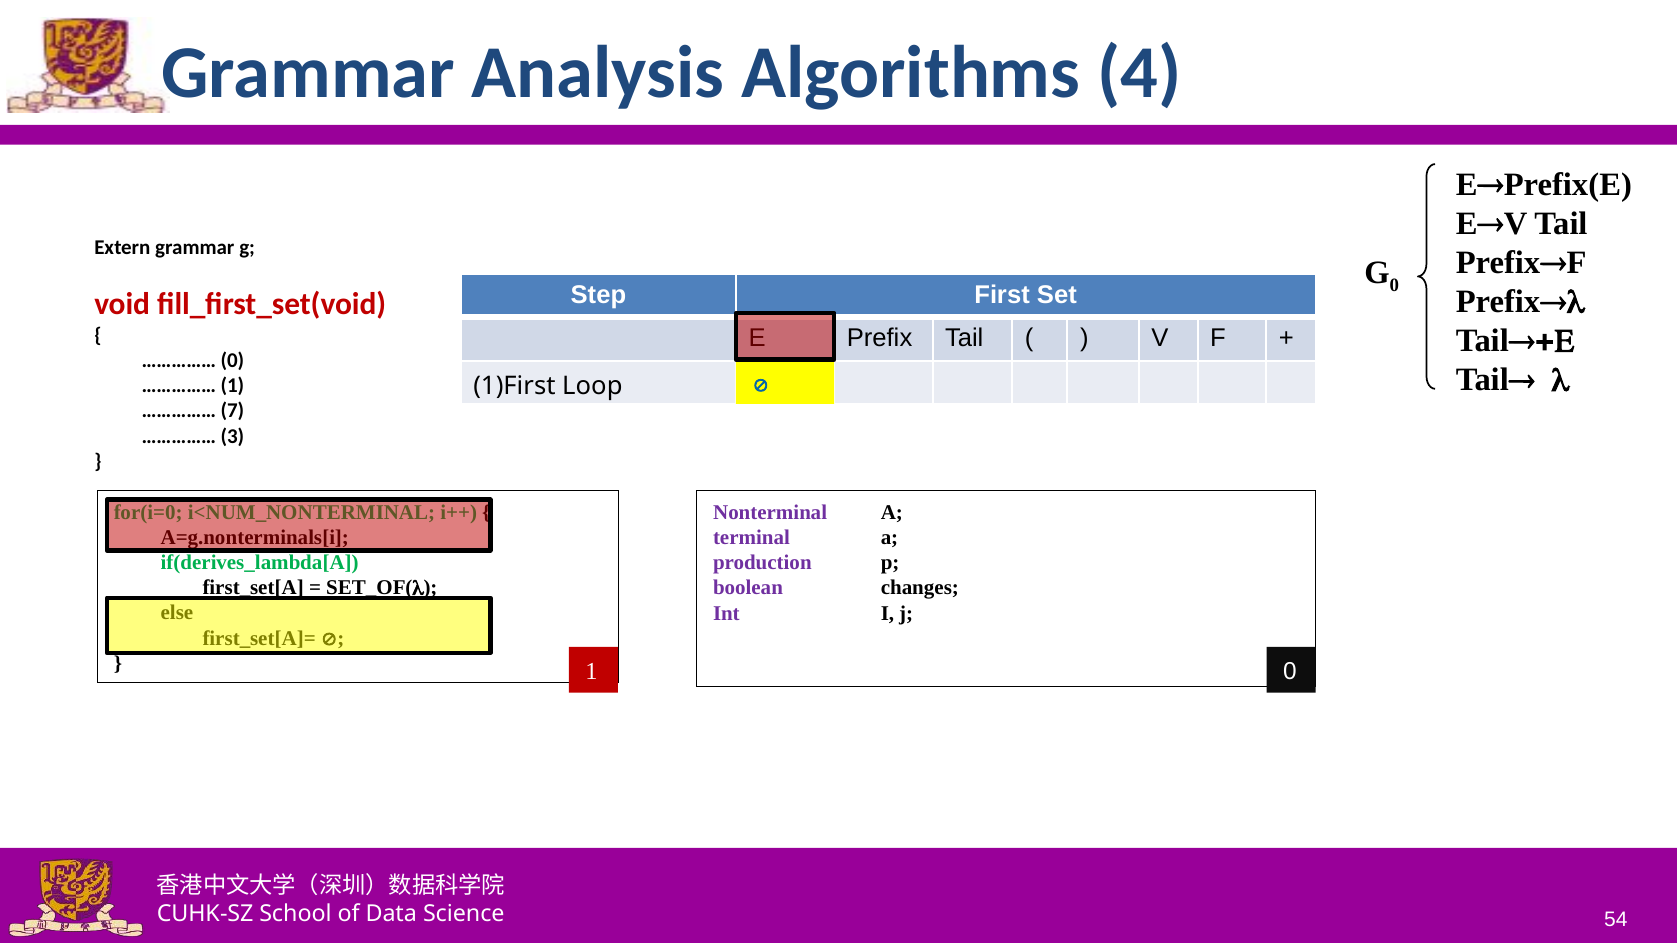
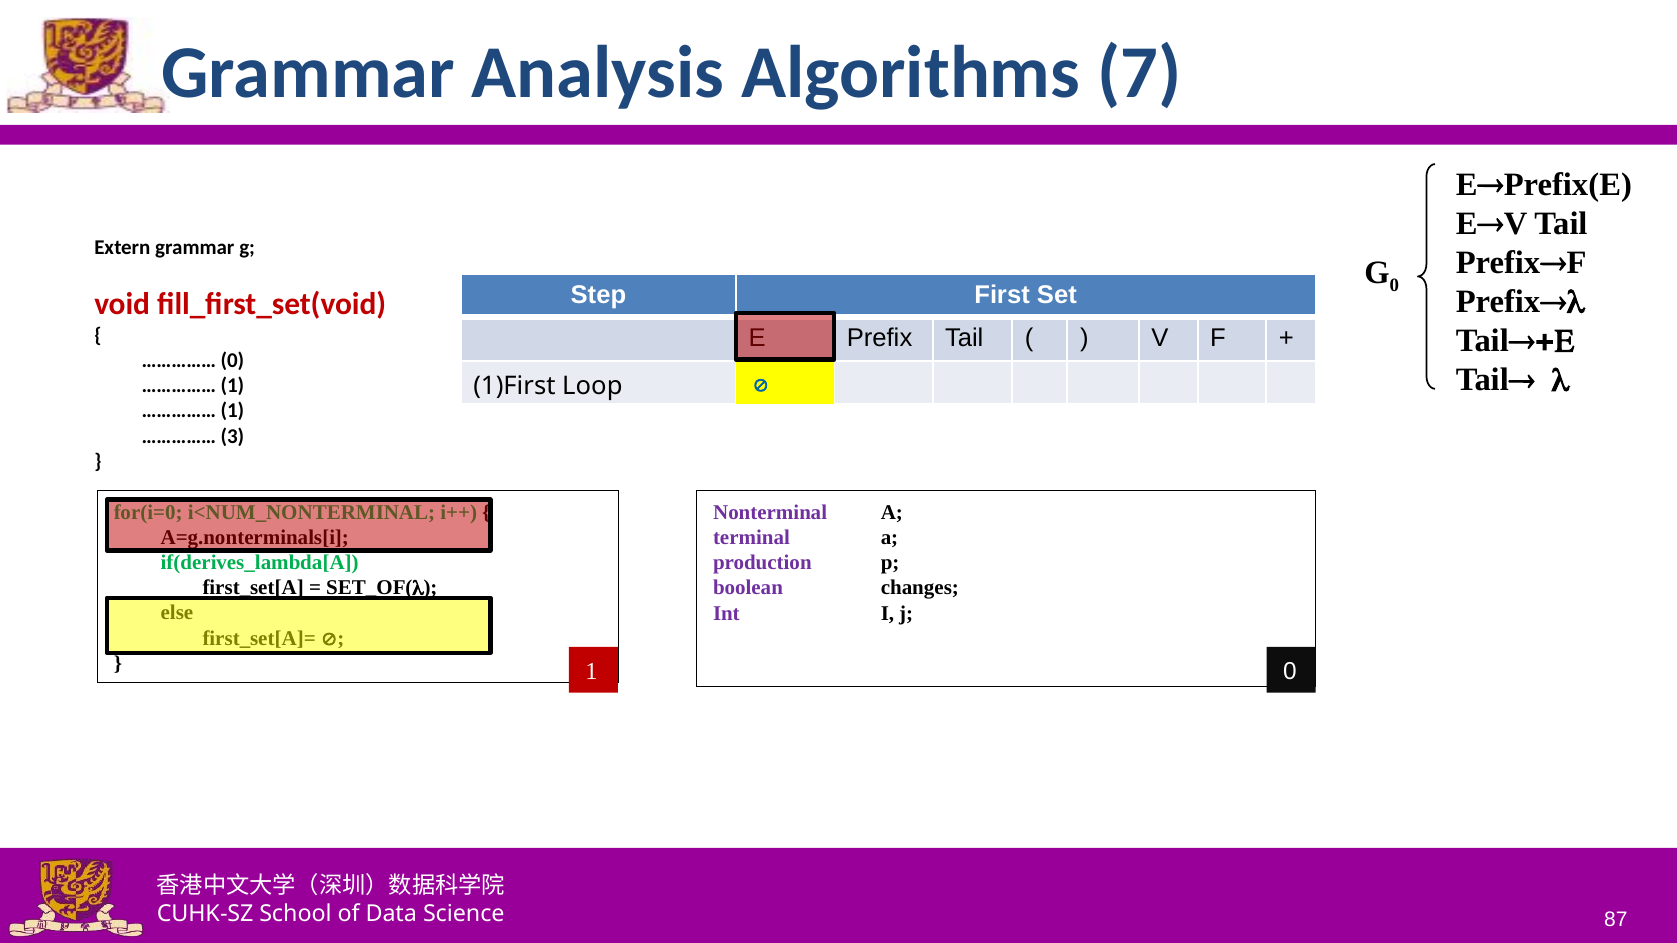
4: 4 -> 7 (1139, 73)
7: 7 -> 1 (232, 411)
54: 54 -> 87 (1616, 920)
